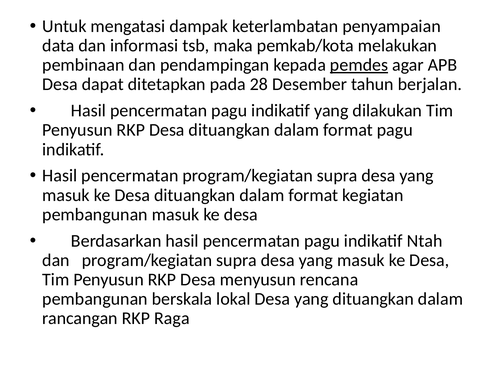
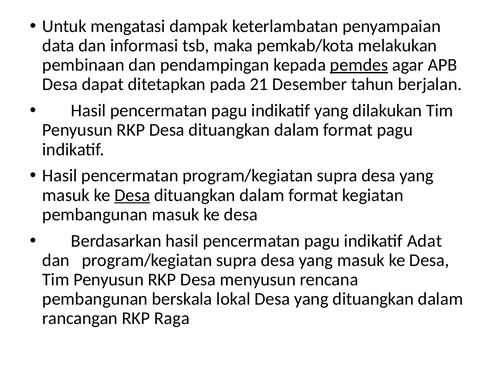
28: 28 -> 21 (259, 85)
Desa underline: none -> present (132, 196)
Ntah: Ntah -> Adat (425, 241)
